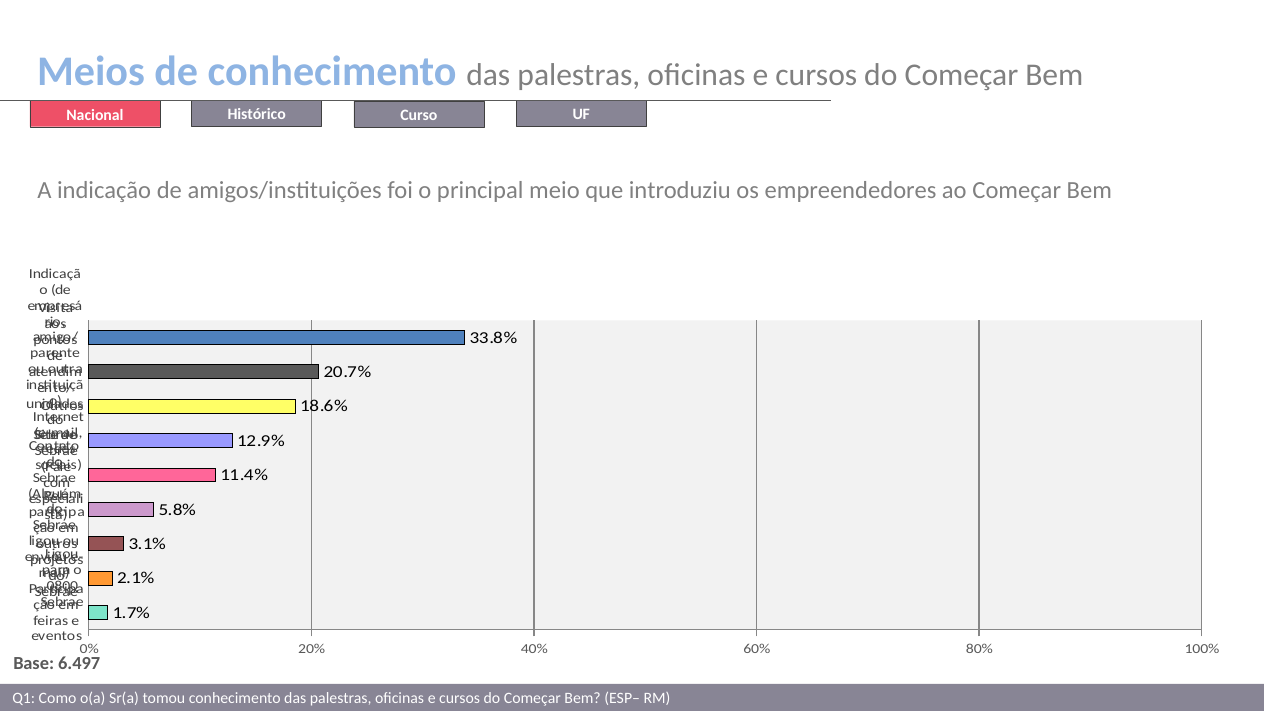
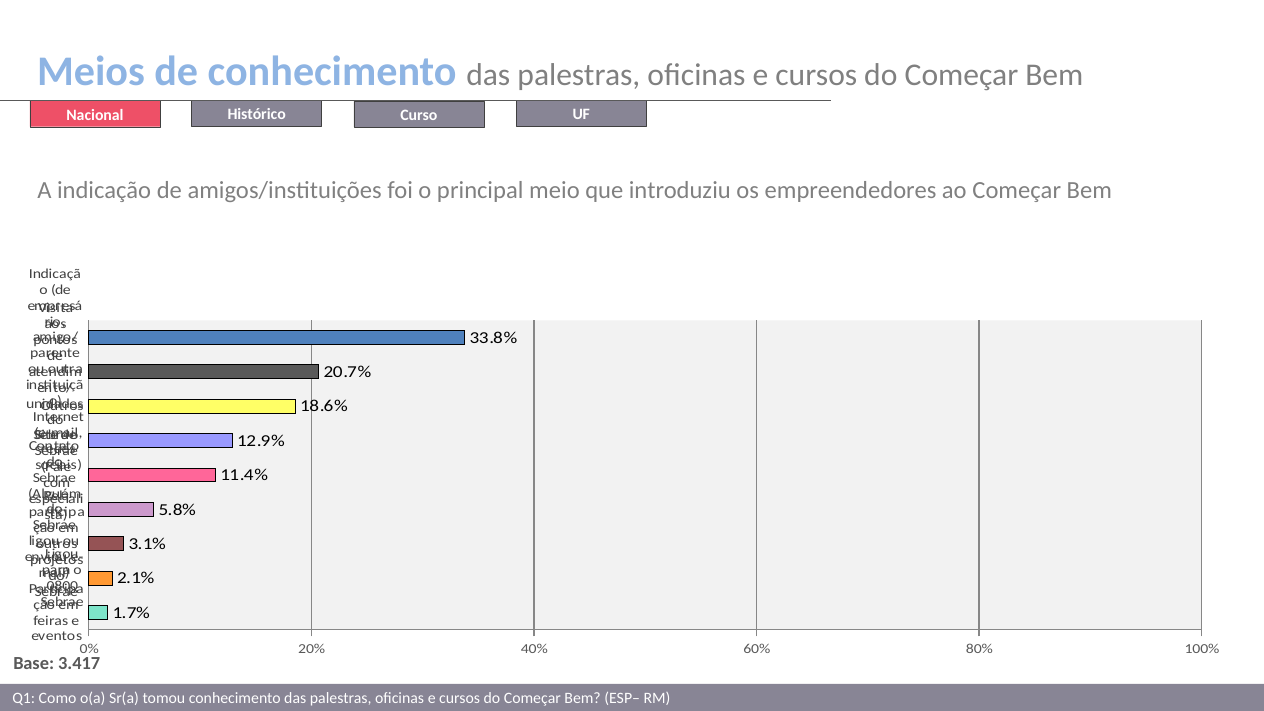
6.497: 6.497 -> 3.417 (79, 663)
